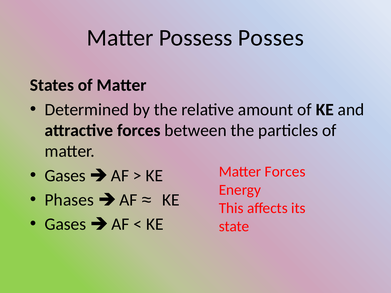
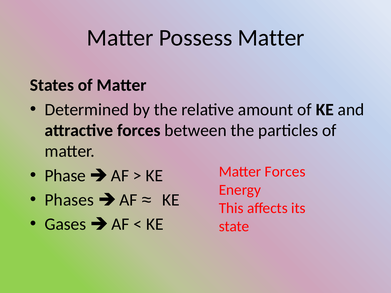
Possess Posses: Posses -> Matter (271, 38)
Gases: Gases -> Phase (65, 176)
